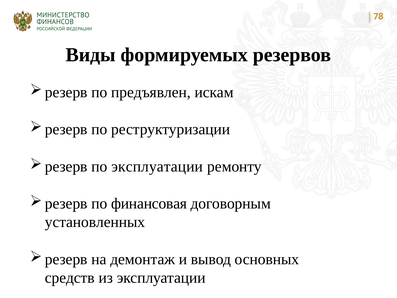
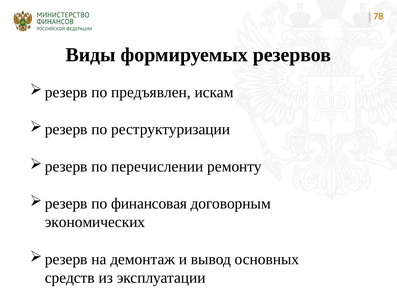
по эксплуатации: эксплуатации -> перечислении (157, 166)
установленных: установленных -> экономических (95, 222)
